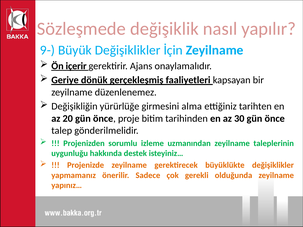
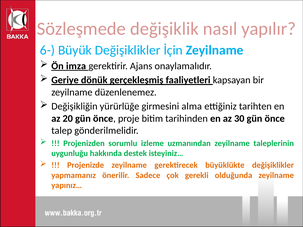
9-: 9- -> 6- (48, 50)
içerir: içerir -> imza (76, 66)
